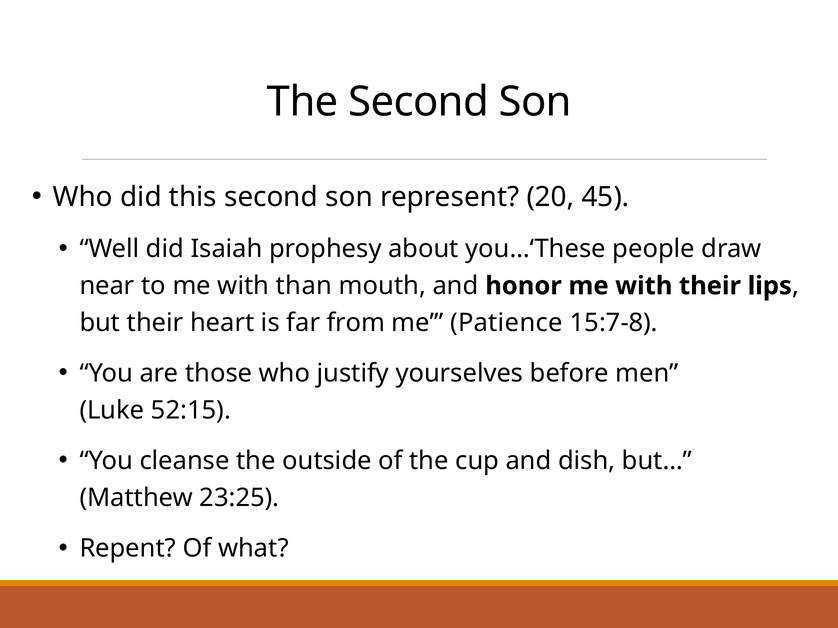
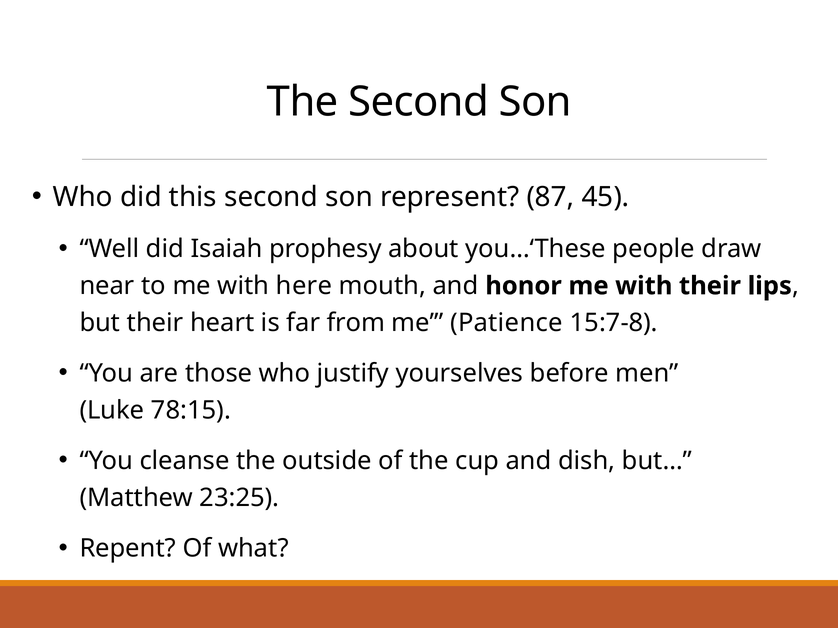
20: 20 -> 87 (550, 197)
than: than -> here (304, 286)
52:15: 52:15 -> 78:15 (191, 410)
